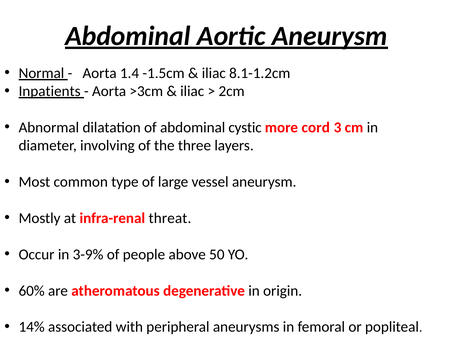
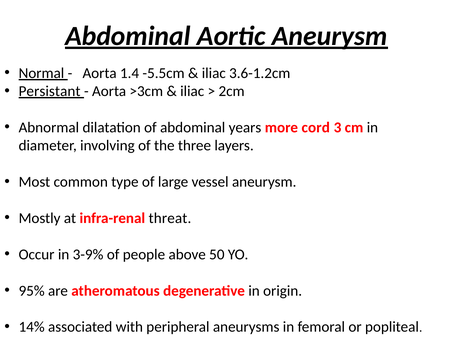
-1.5cm: -1.5cm -> -5.5cm (164, 73)
8.1-1.2cm: 8.1-1.2cm -> 3.6-1.2cm (260, 73)
Inpatients: Inpatients -> Persistant (50, 91)
cystic: cystic -> years (245, 127)
60%: 60% -> 95% (32, 290)
